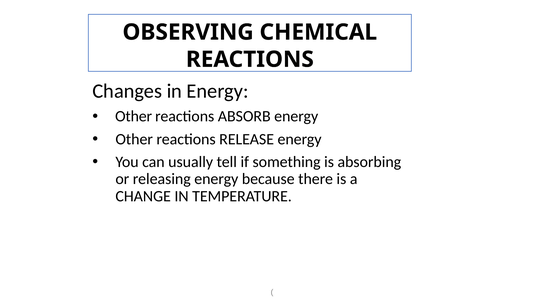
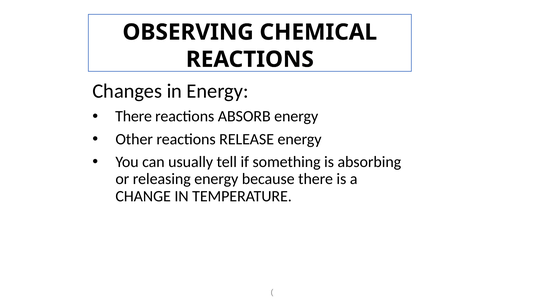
Other: Other -> There (134, 116)
